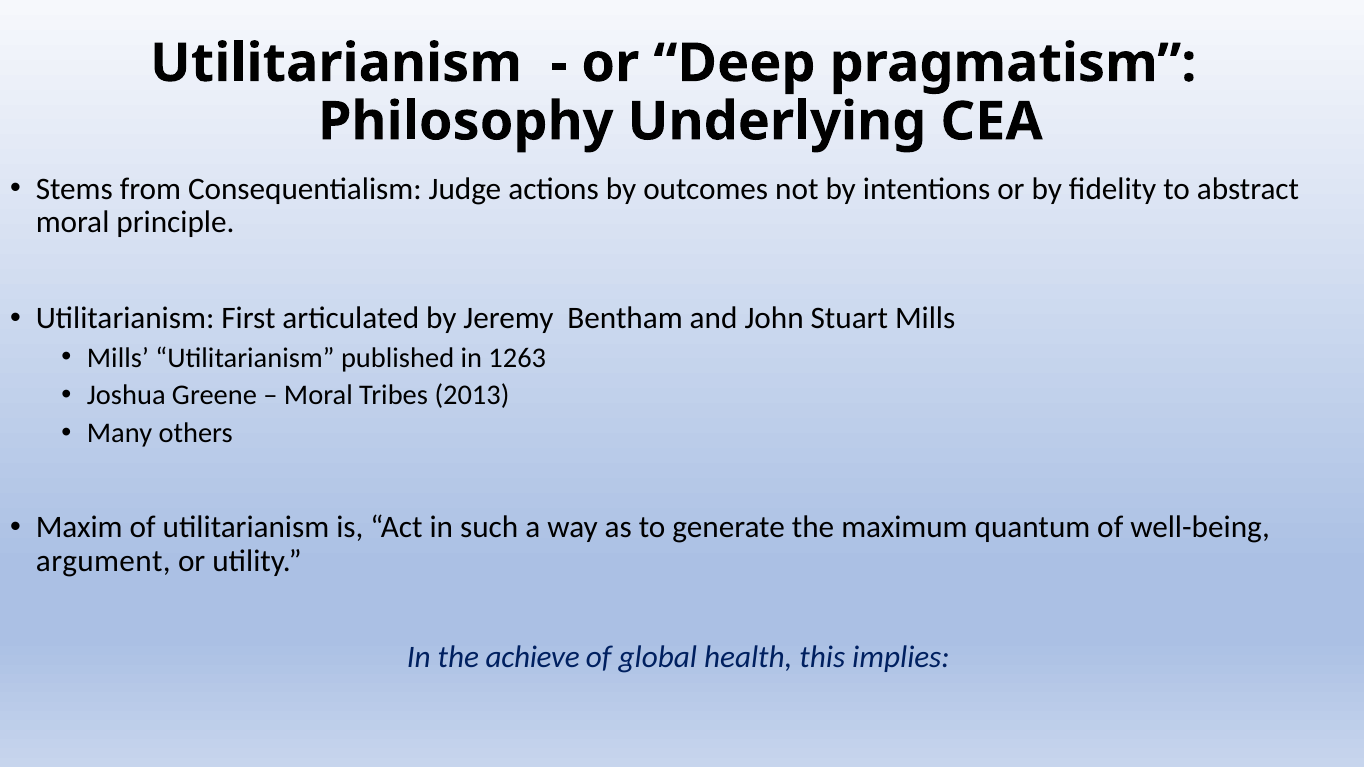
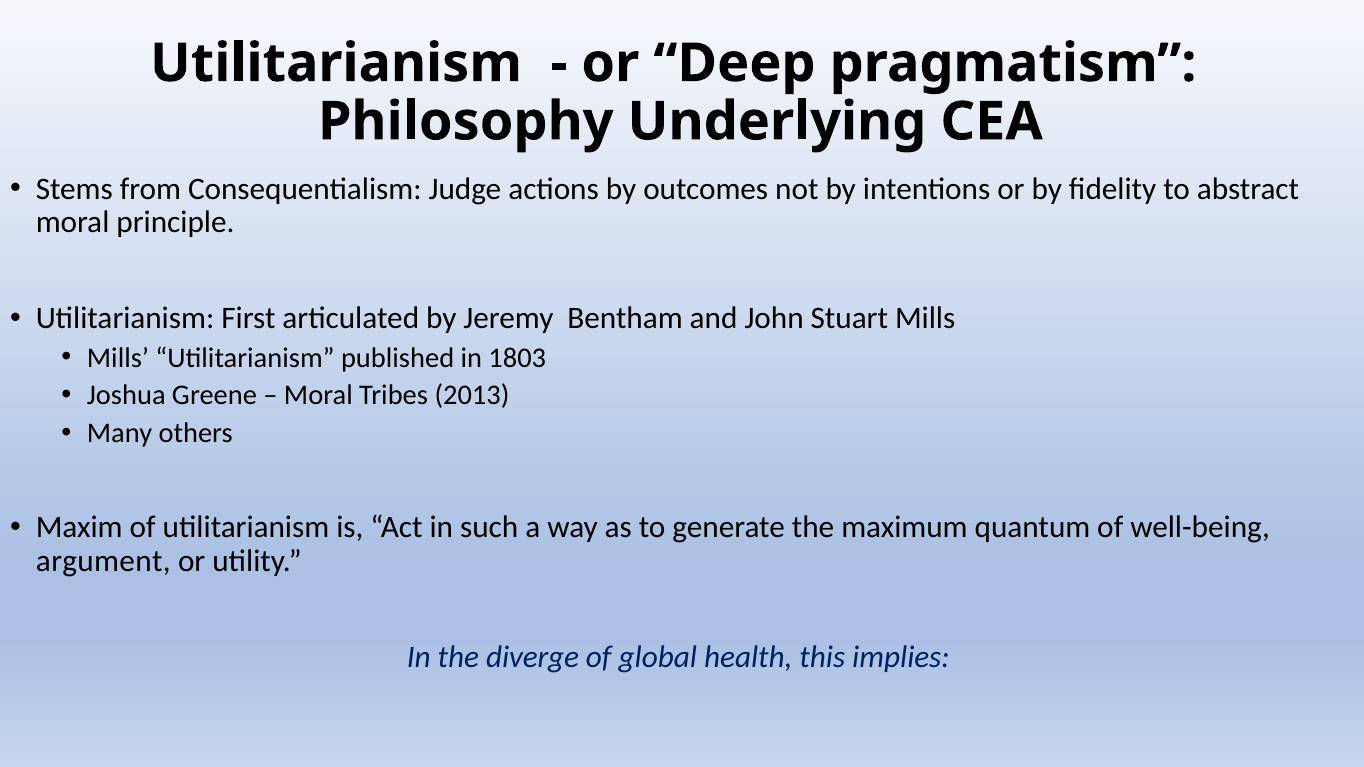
1263: 1263 -> 1803 (517, 358)
achieve: achieve -> diverge (533, 657)
